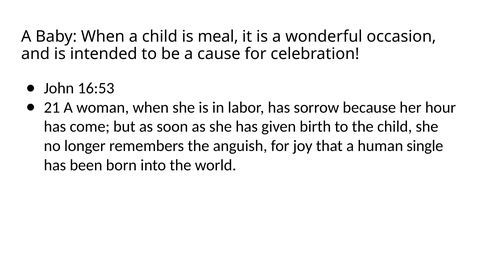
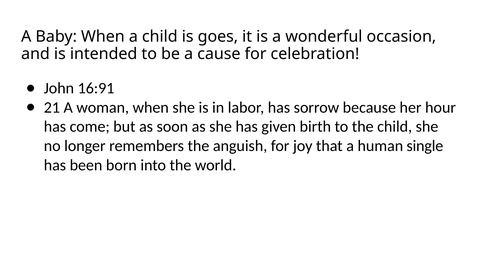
meal: meal -> goes (218, 37)
16:53: 16:53 -> 16:91 (96, 88)
